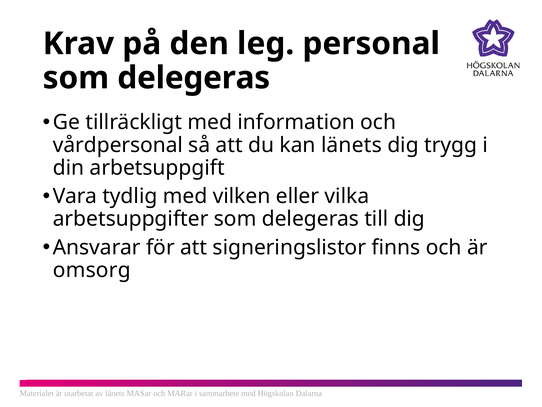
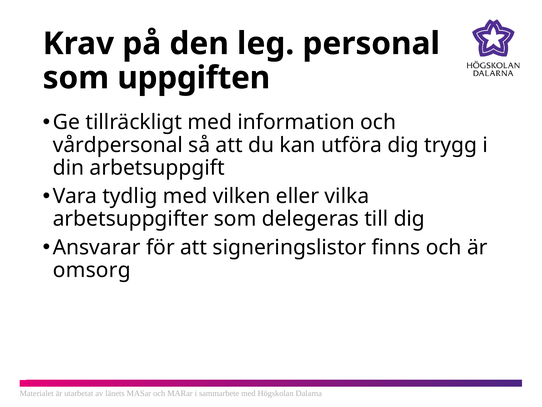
delegeras: delegeras -> uppgiften (194, 78)
kan länets: länets -> utföra (352, 145)
